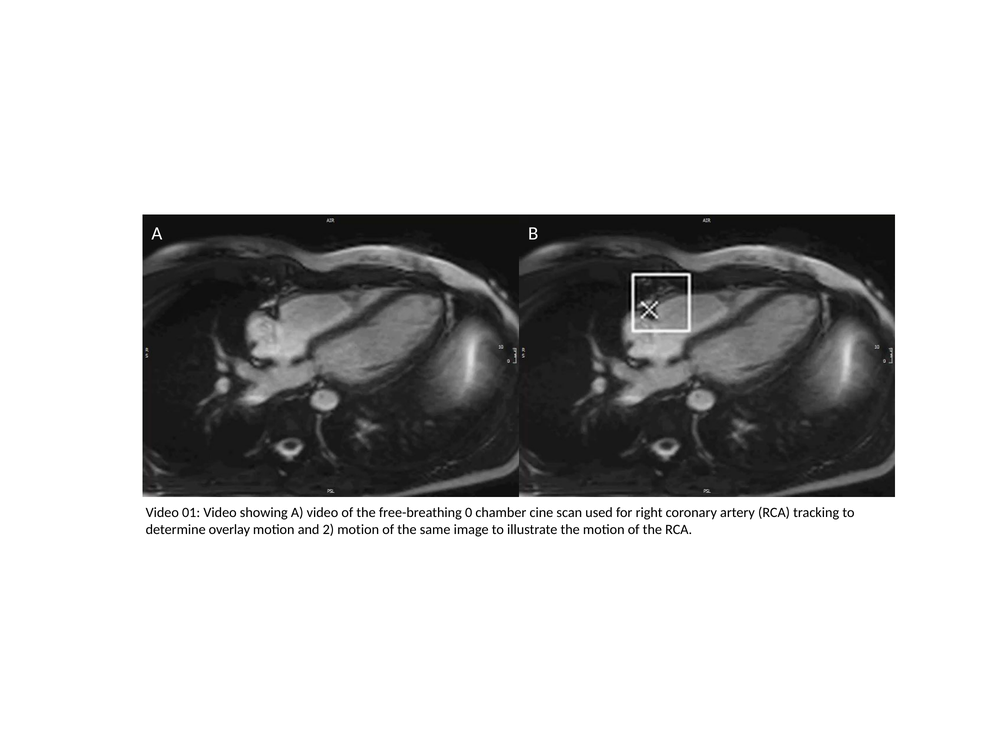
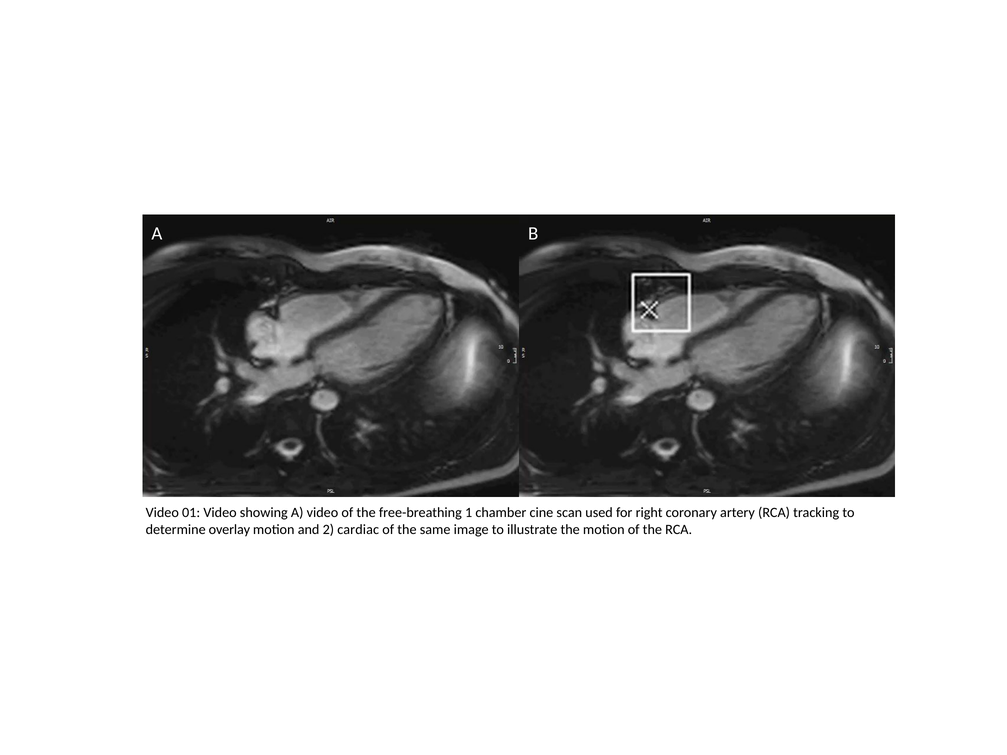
0: 0 -> 1 (469, 513)
2 motion: motion -> cardiac (358, 530)
